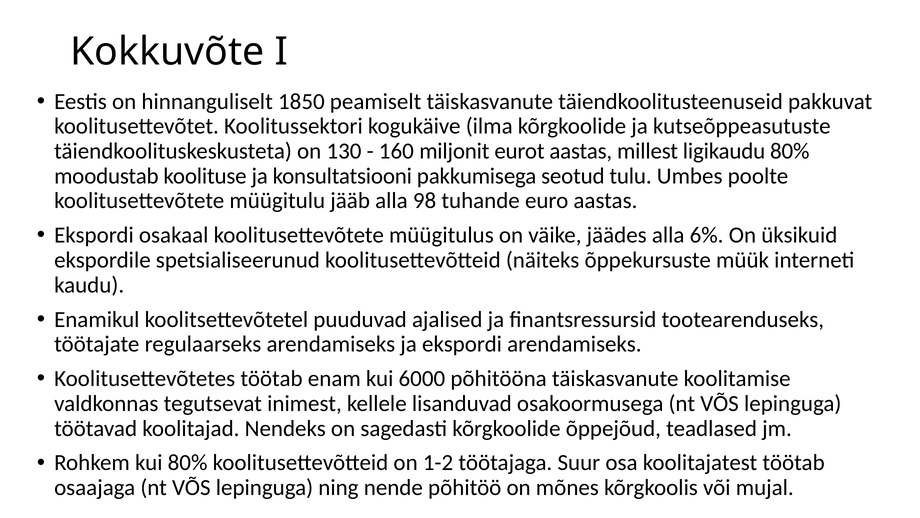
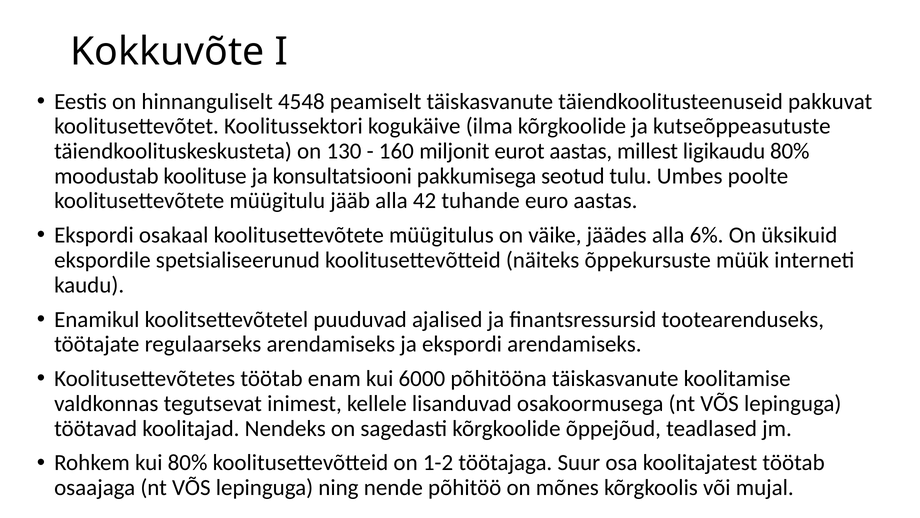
1850: 1850 -> 4548 (301, 101)
98: 98 -> 42 (425, 201)
